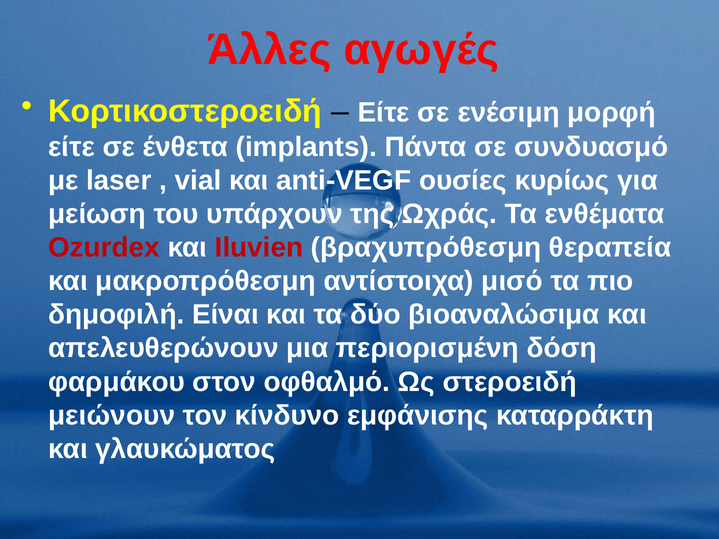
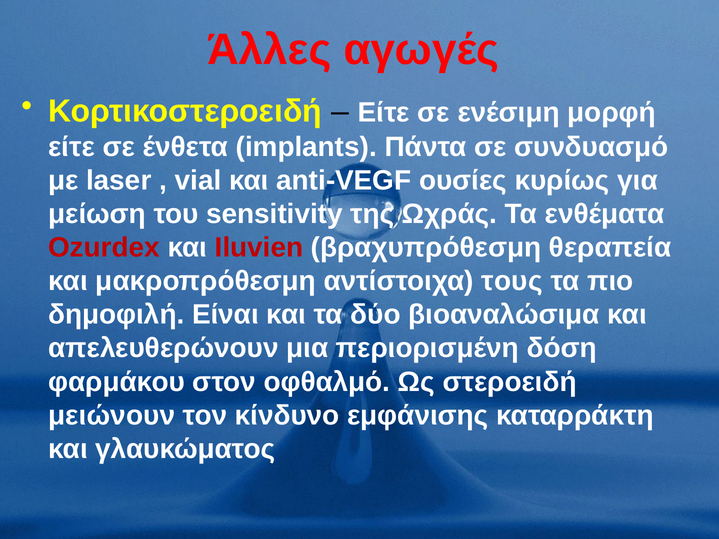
υπάρχουν: υπάρχουν -> sensitivity (274, 214)
μισό: μισό -> τους (512, 281)
